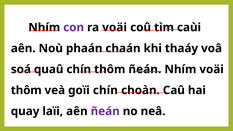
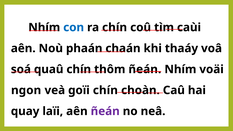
con colour: purple -> blue (74, 27)
ra voäi: voäi -> chín (115, 27)
thôm: thôm -> ngon (26, 90)
